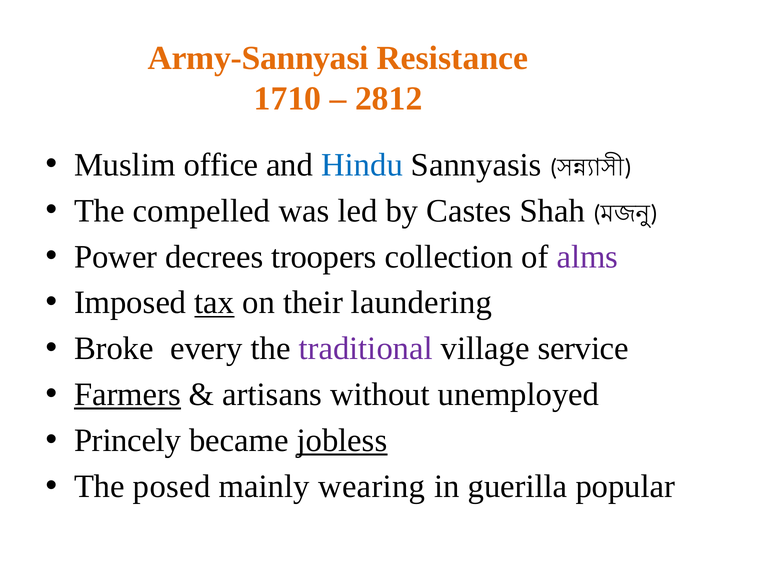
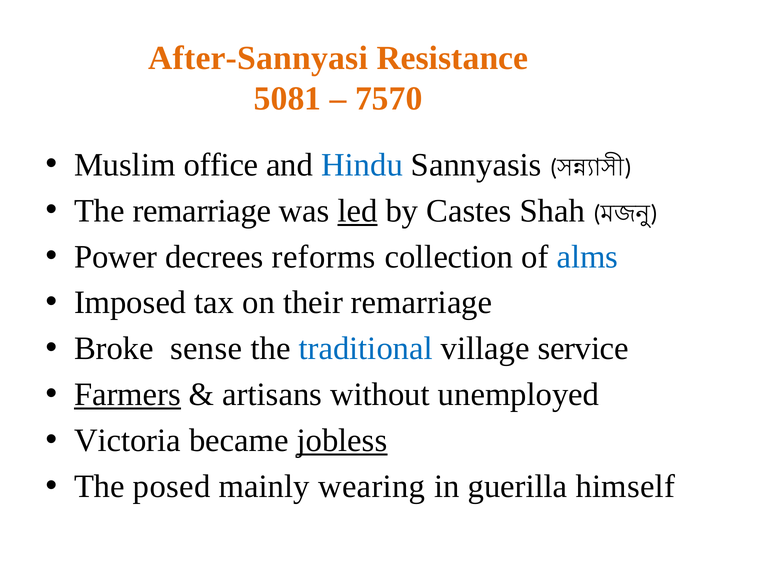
Army-Sannyasi: Army-Sannyasi -> After-Sannyasi (258, 58)
1710: 1710 -> 5081 (288, 98)
2812: 2812 -> 7570 (389, 98)
The compelled: compelled -> remarriage (202, 211)
led underline: none -> present (358, 211)
troopers: troopers -> reforms (324, 257)
alms colour: purple -> blue (587, 257)
tax underline: present -> none (214, 303)
their laundering: laundering -> remarriage (422, 303)
every: every -> sense (206, 349)
traditional colour: purple -> blue (366, 349)
Princely: Princely -> Victoria (127, 441)
popular: popular -> himself (625, 487)
